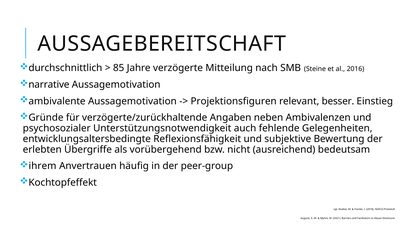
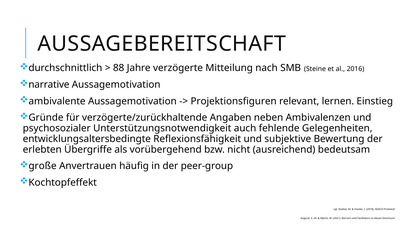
85: 85 -> 88 (119, 68)
besser: besser -> lernen (338, 101)
ihrem: ihrem -> große (43, 166)
